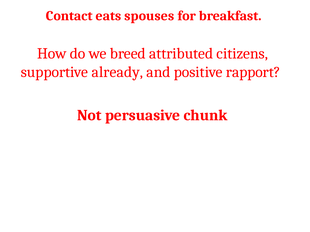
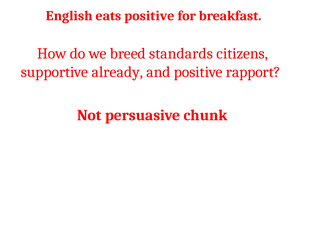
Contact: Contact -> English (69, 16)
eats spouses: spouses -> positive (149, 16)
attributed: attributed -> standards (181, 54)
